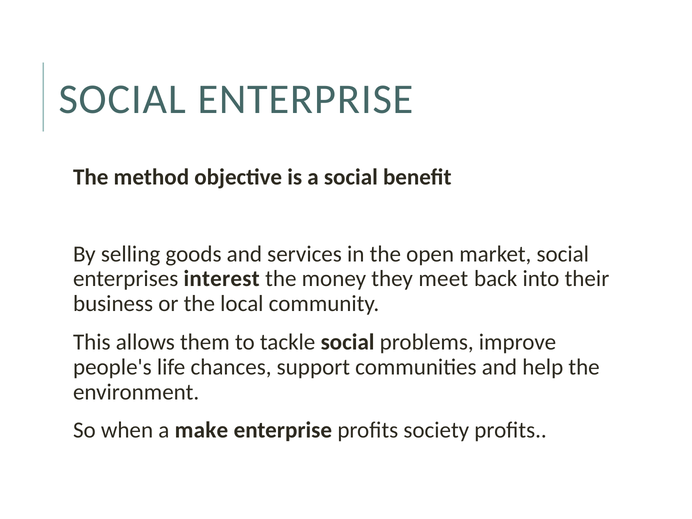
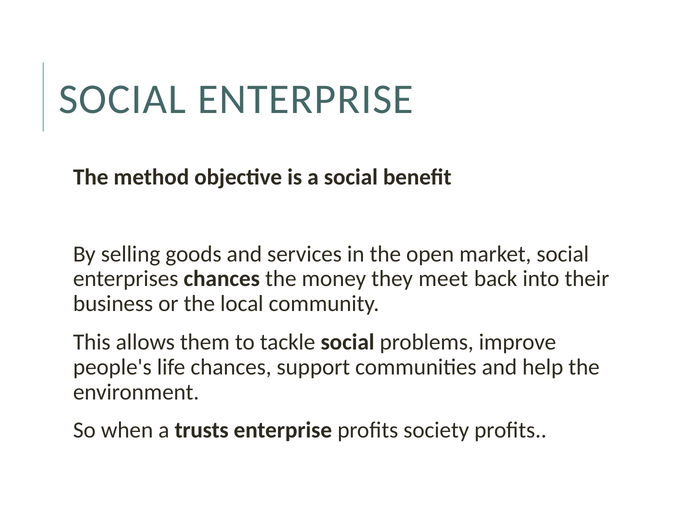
enterprises interest: interest -> chances (222, 279)
make: make -> trusts (202, 430)
